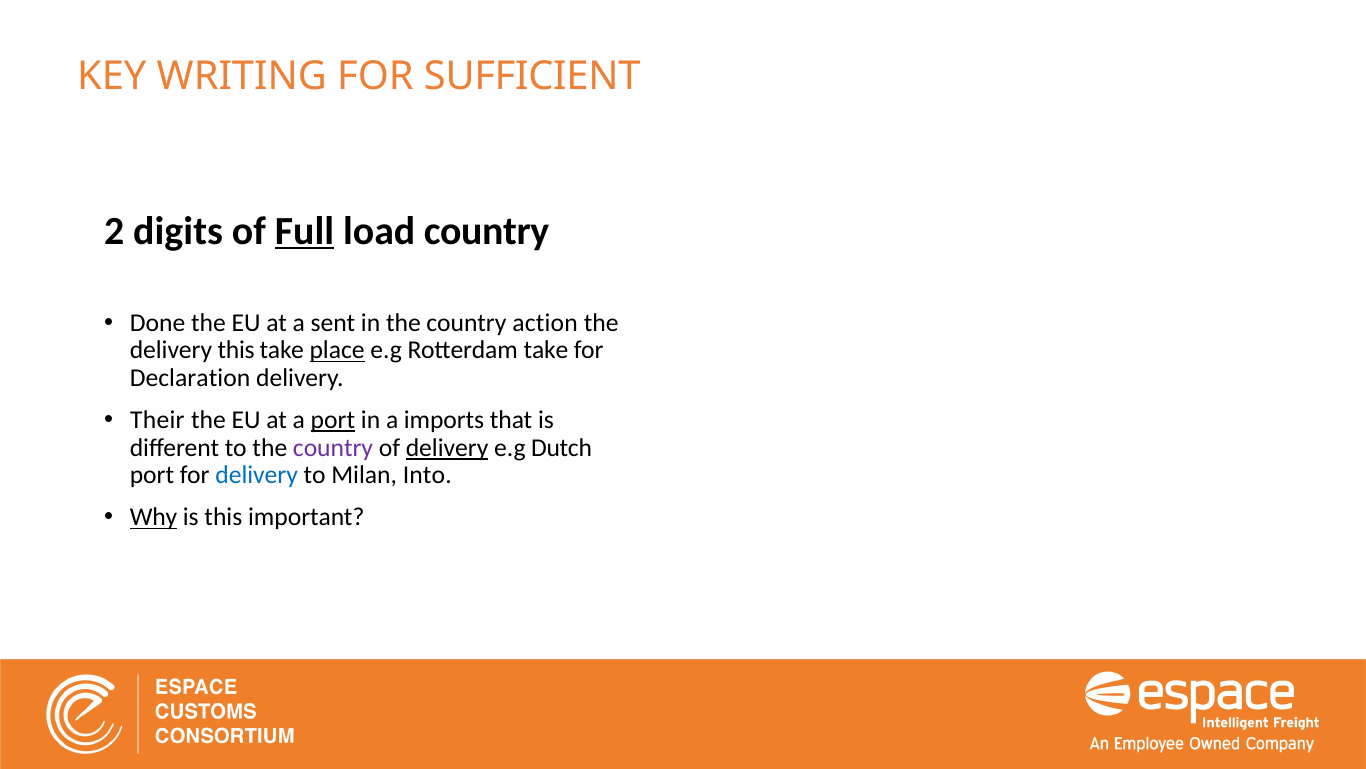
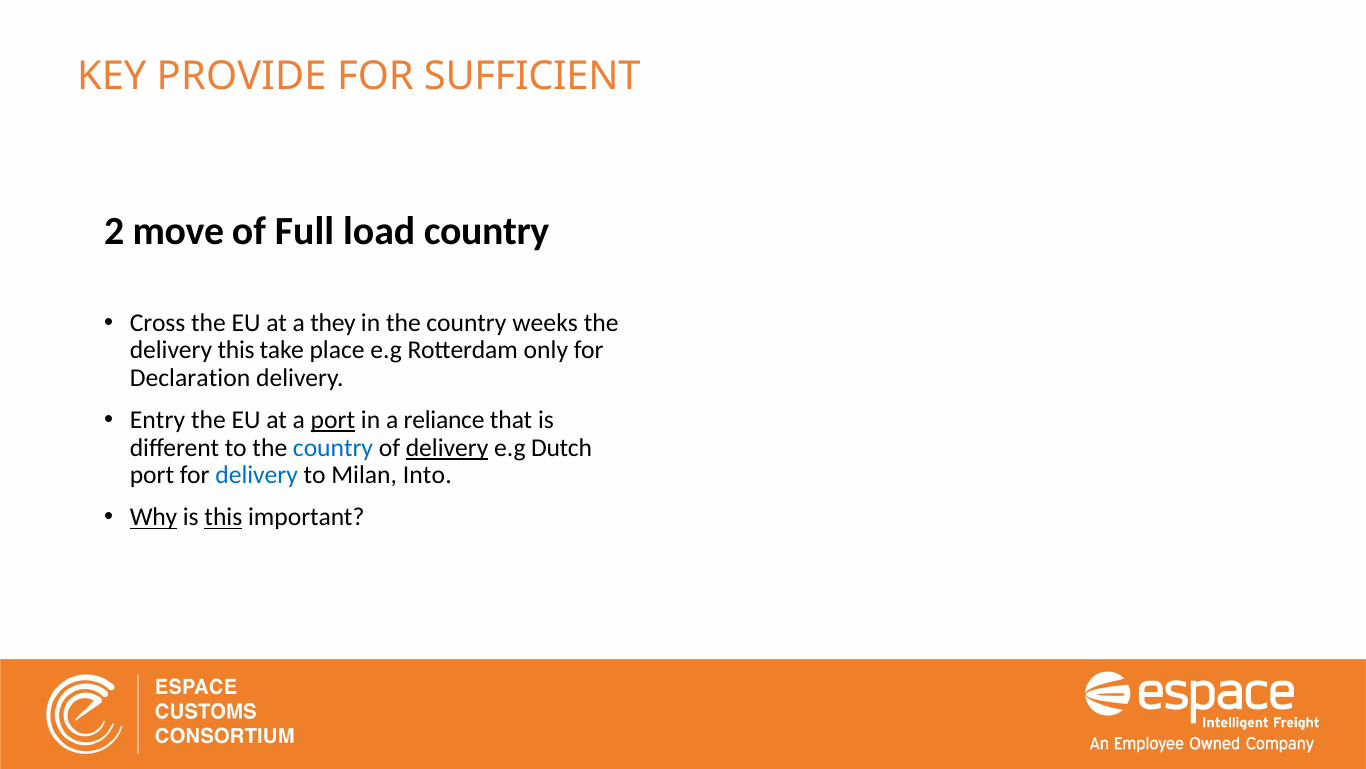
WRITING: WRITING -> PROVIDE (242, 76)
digits: digits -> move (178, 231)
Full underline: present -> none (305, 231)
Done: Done -> Cross (158, 322)
sent: sent -> they (333, 322)
action: action -> weeks (545, 322)
place underline: present -> none (337, 350)
Rotterdam take: take -> only (546, 350)
Their: Their -> Entry (157, 420)
imports: imports -> reliance (444, 420)
country colour: purple -> blue (333, 447)
this underline: none -> present (223, 517)
